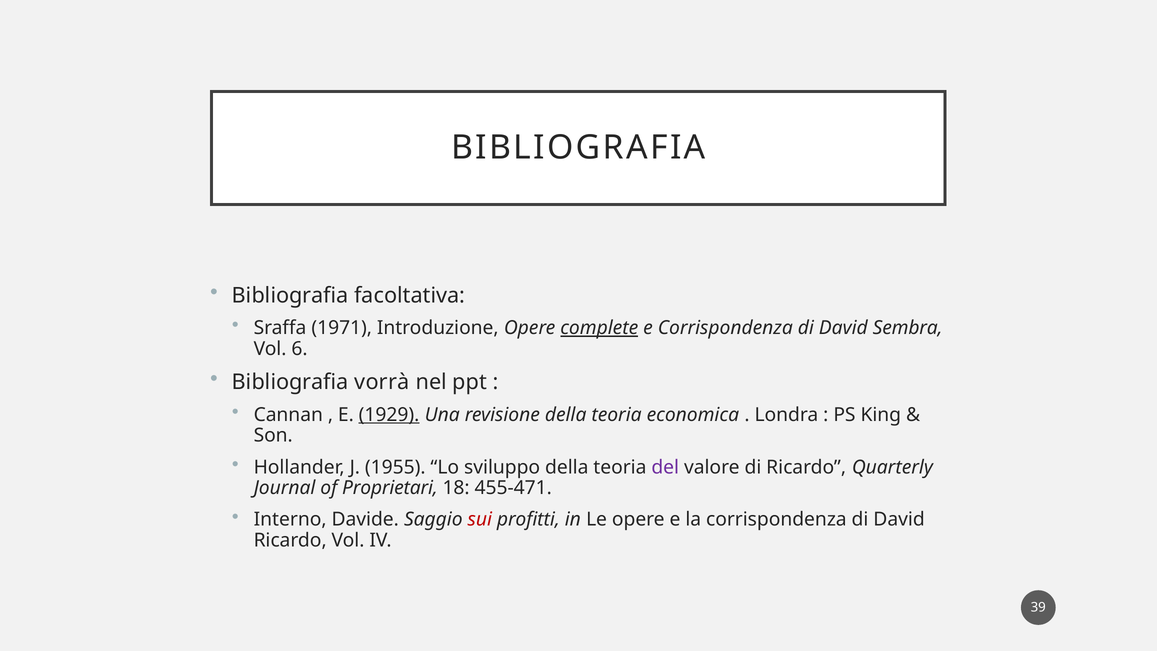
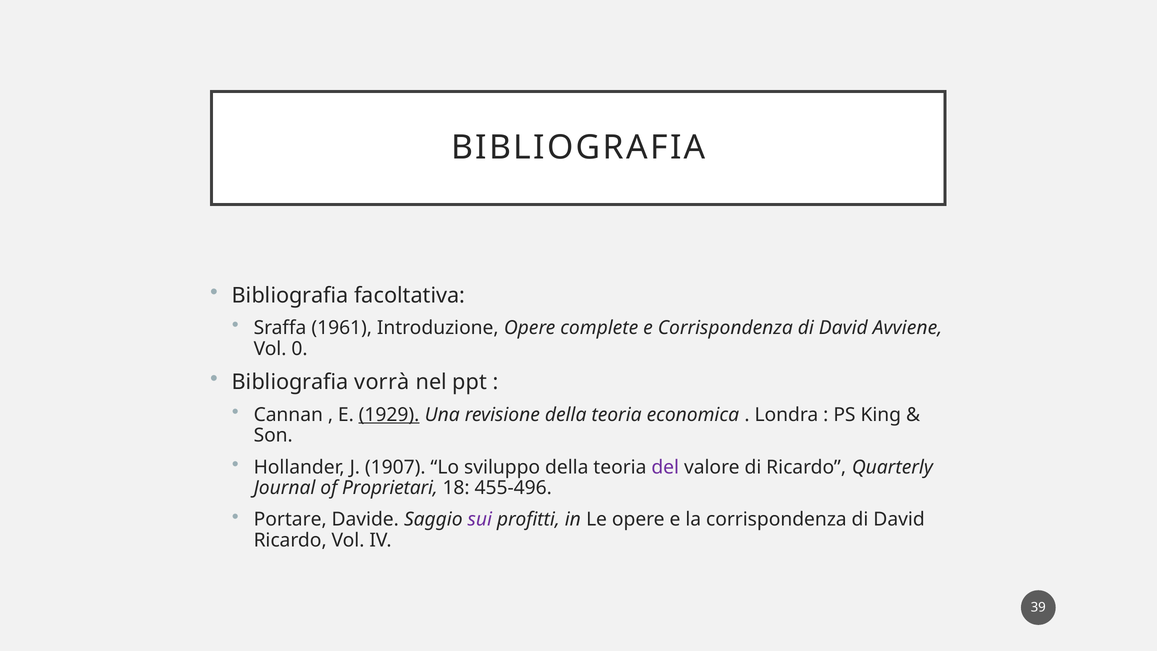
1971: 1971 -> 1961 (342, 328)
complete underline: present -> none (599, 328)
Sembra: Sembra -> Avviene (908, 328)
6: 6 -> 0 (300, 349)
1955: 1955 -> 1907 (395, 467)
455-471: 455-471 -> 455-496 (513, 488)
Interno: Interno -> Portare (290, 519)
sui colour: red -> purple (480, 519)
